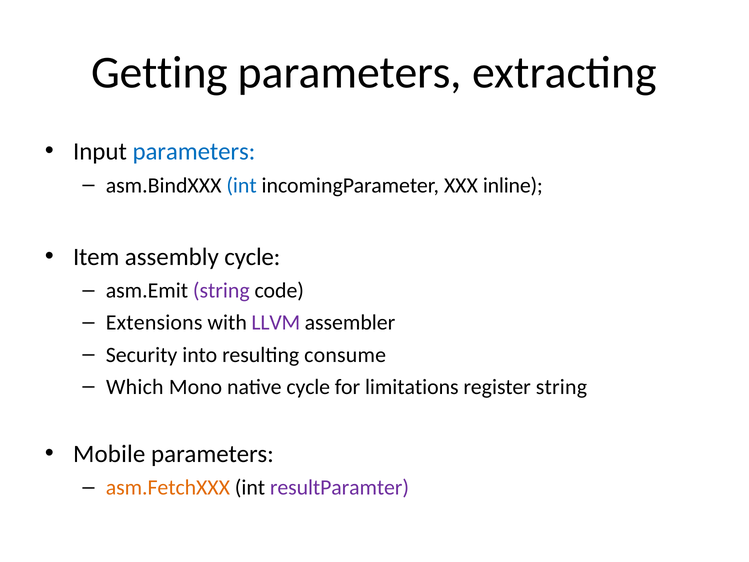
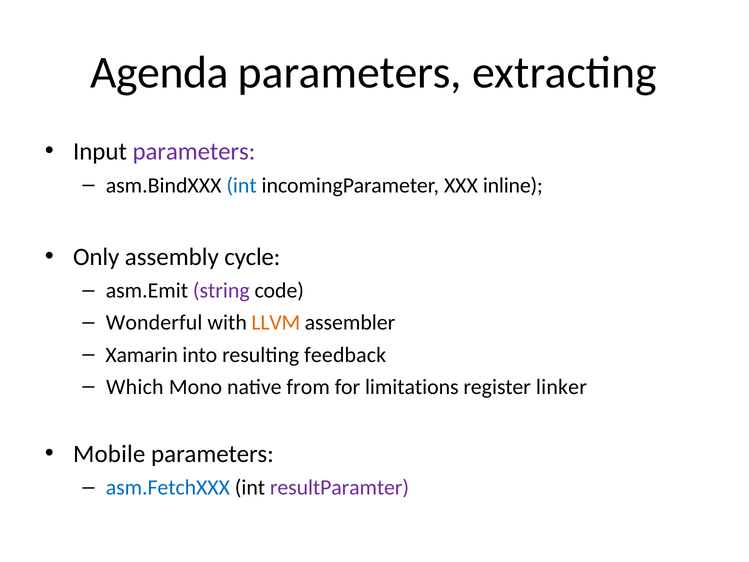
Getting: Getting -> Agenda (160, 73)
parameters colour: blue -> purple (194, 152)
Item: Item -> Only (96, 257)
Extensions: Extensions -> Wonderful (154, 323)
LLVM colour: purple -> orange (276, 323)
Security: Security -> Xamarin (142, 355)
consume: consume -> feedback (345, 355)
native cycle: cycle -> from (308, 387)
register string: string -> linker (561, 387)
asm.FetchXXX colour: orange -> blue (168, 487)
